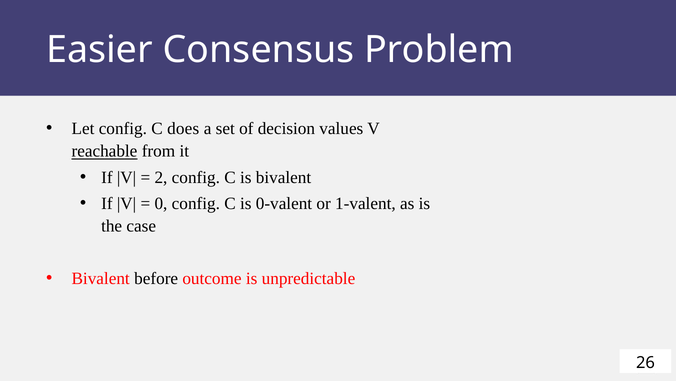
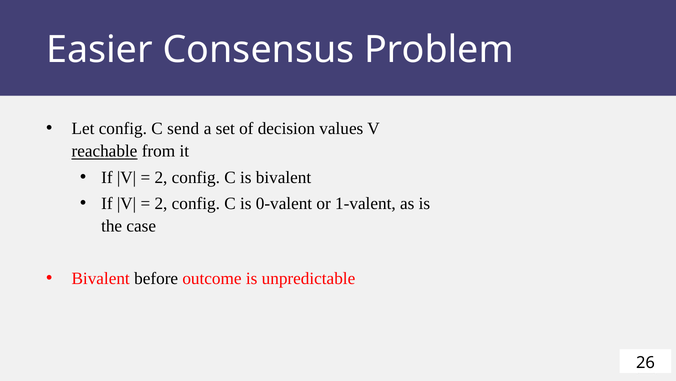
does: does -> send (183, 128)
0: 0 -> 2 (161, 203)
